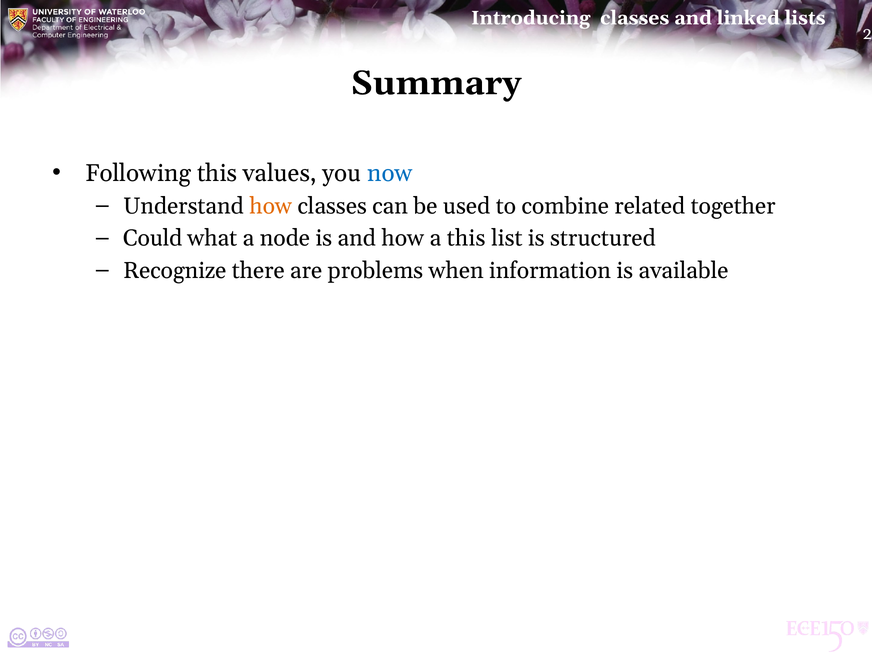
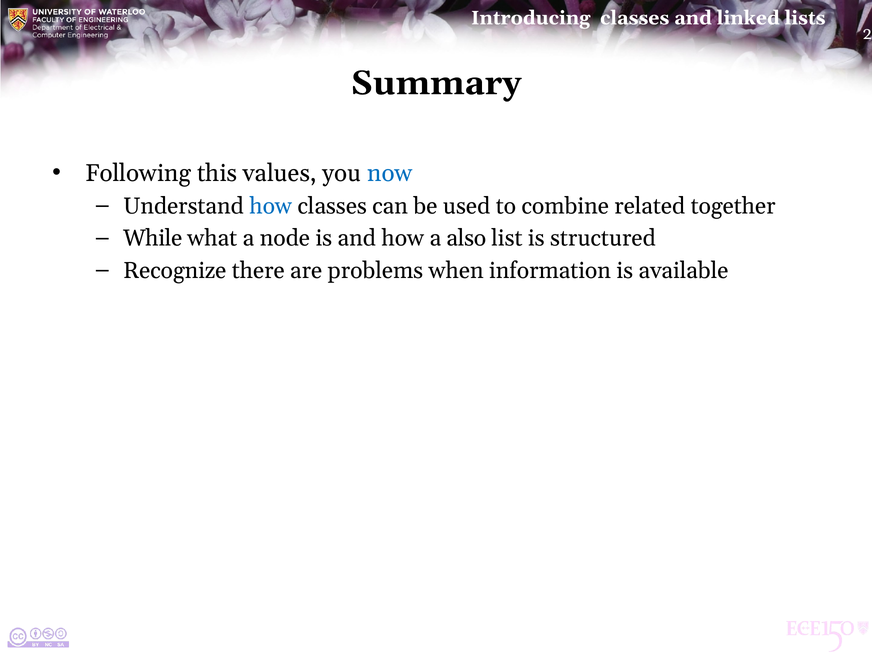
how colour: orange -> blue (271, 206)
Could: Could -> While (153, 238)
a this: this -> also (466, 238)
